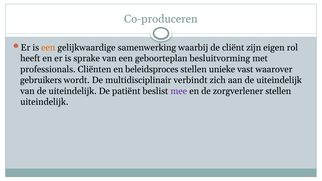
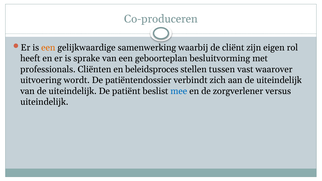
unieke: unieke -> tussen (222, 69)
gebruikers: gebruikers -> uitvoering (41, 80)
multidisciplinair: multidisciplinair -> patiëntendossier (138, 80)
mee colour: purple -> blue (179, 91)
zorgverlener stellen: stellen -> versus (278, 91)
